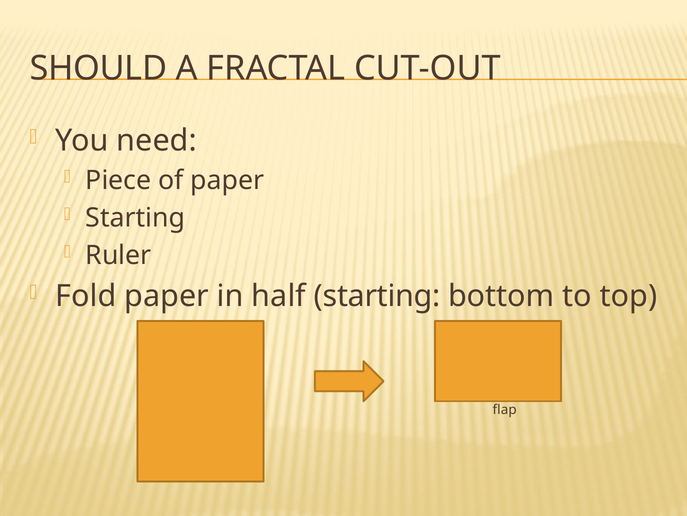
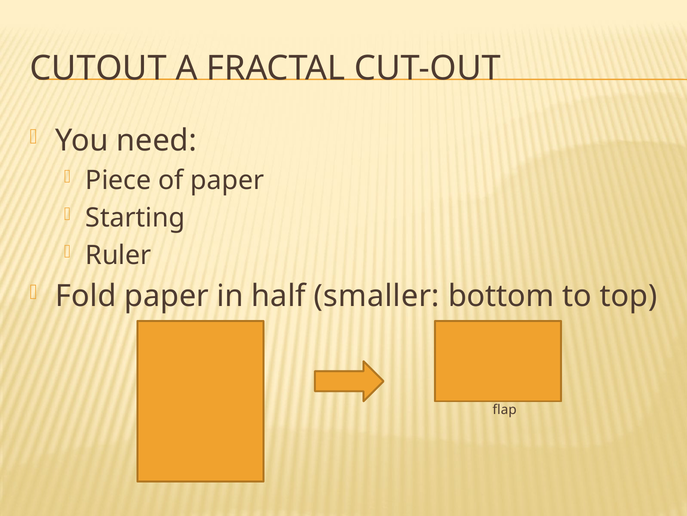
SHOULD: SHOULD -> CUTOUT (98, 68)
half starting: starting -> smaller (377, 296)
